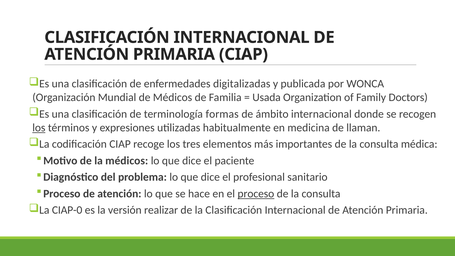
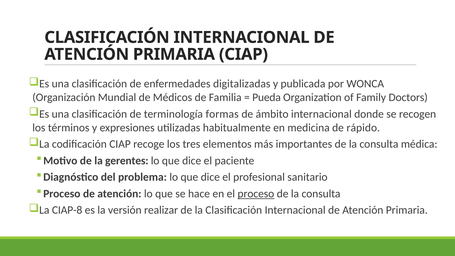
Usada: Usada -> Pueda (267, 98)
los underline: present -> none (39, 128)
llaman: llaman -> rápido (363, 128)
la médicos: médicos -> gerentes (127, 161)
CIAP-0: CIAP-0 -> CIAP-8 (67, 210)
